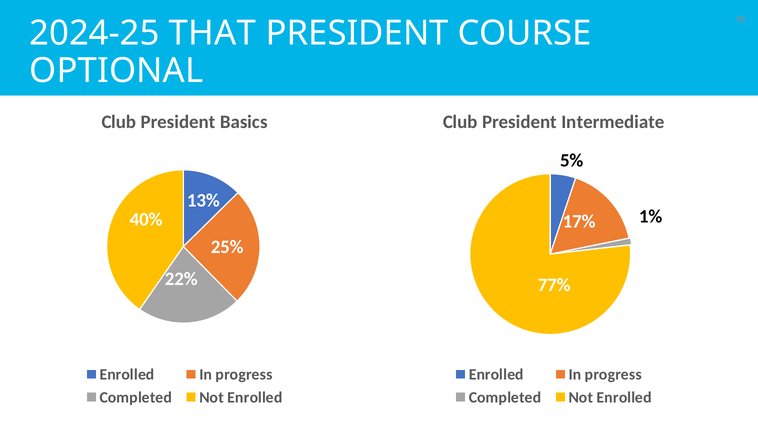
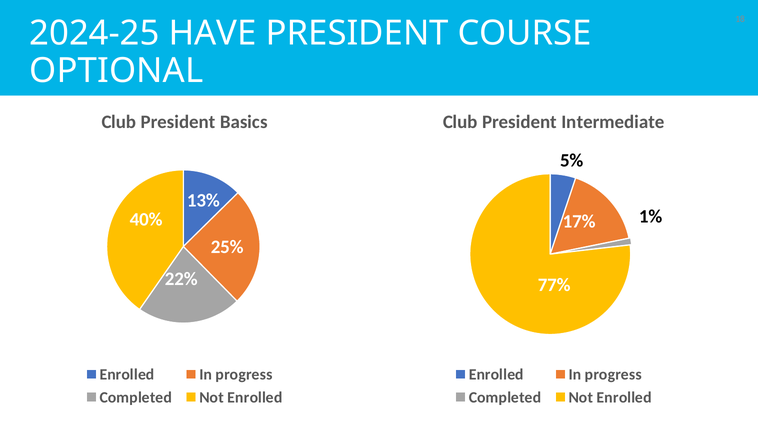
THAT: THAT -> HAVE (213, 34)
